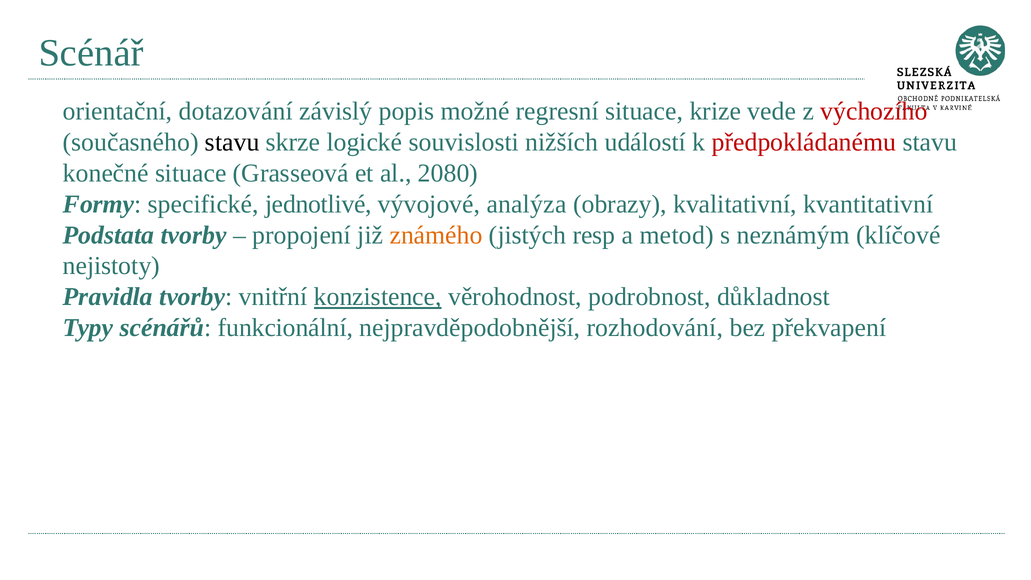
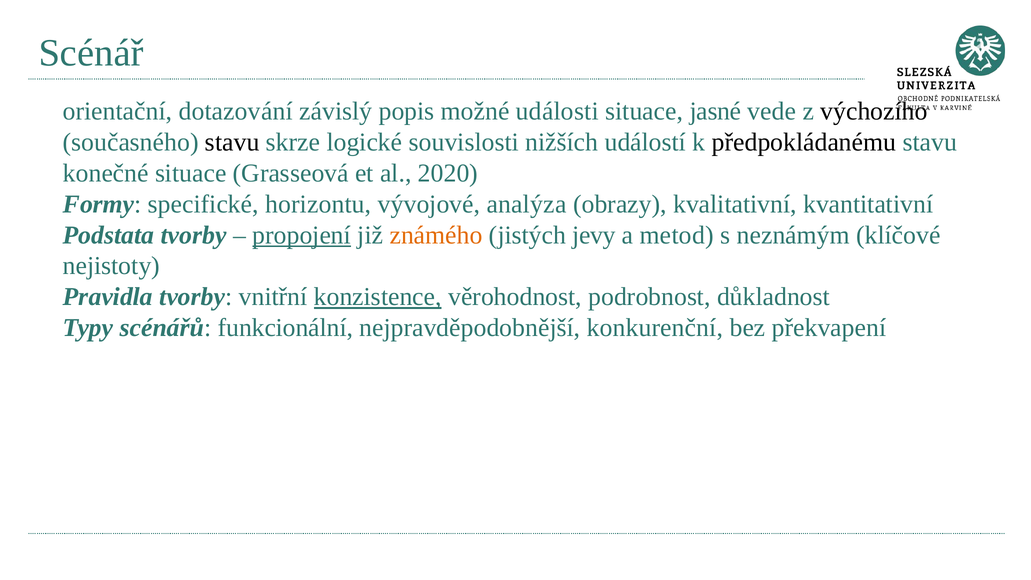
regresní: regresní -> události (557, 111)
krize: krize -> jasné (715, 111)
výchozího colour: red -> black (874, 111)
předpokládanému colour: red -> black (804, 142)
2080: 2080 -> 2020 (448, 173)
jednotlivé: jednotlivé -> horizontu (318, 204)
propojení underline: none -> present (302, 235)
resp: resp -> jevy (594, 235)
rozhodování: rozhodování -> konkurenční (655, 328)
